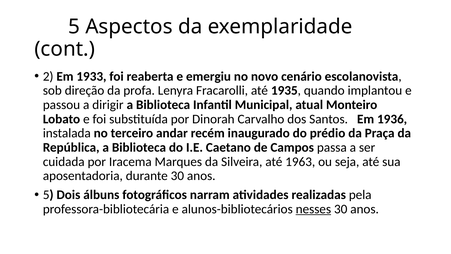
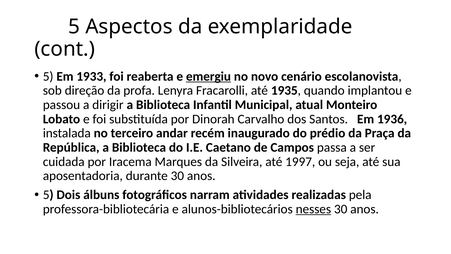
2: 2 -> 5 (48, 76)
emergiu underline: none -> present (208, 76)
1963: 1963 -> 1997 (300, 162)
